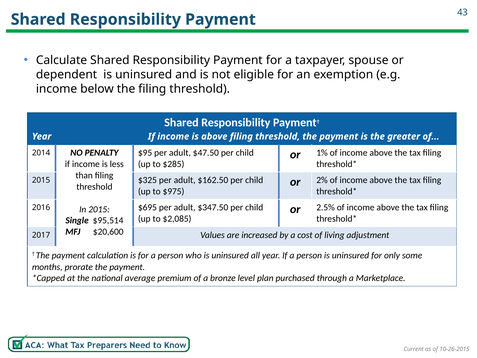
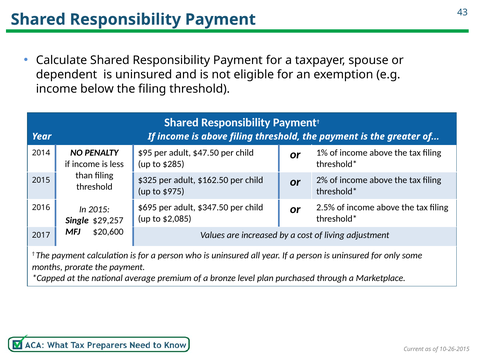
$95,514: $95,514 -> $29,257 (108, 220)
